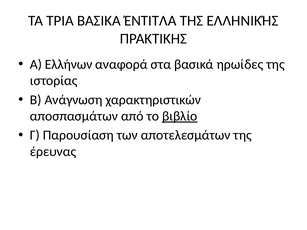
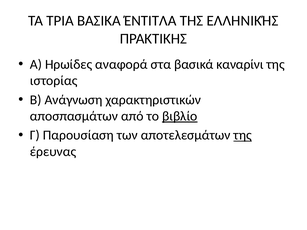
Ελλήνων: Ελλήνων -> Ηρωίδες (69, 64)
ηρωίδες: ηρωίδες -> καναρίνι (240, 64)
της underline: none -> present (243, 135)
